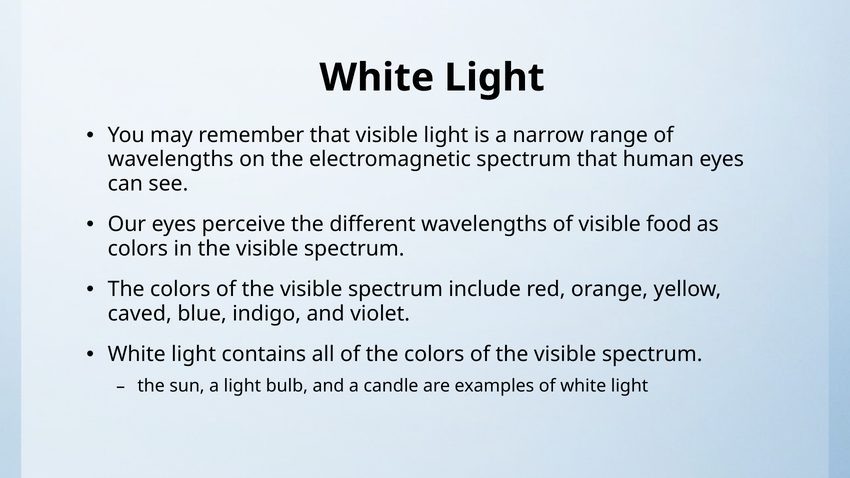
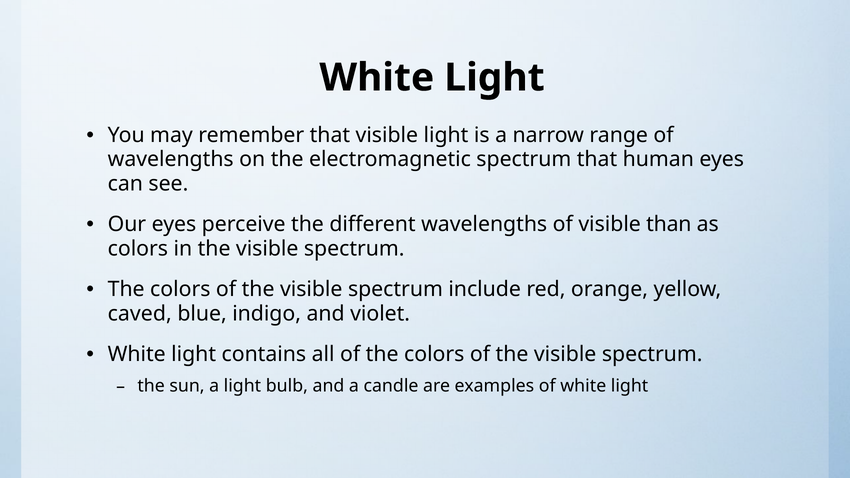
food: food -> than (669, 224)
